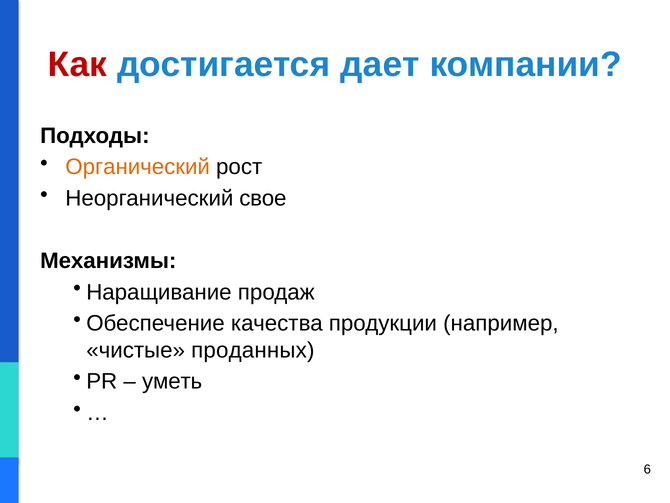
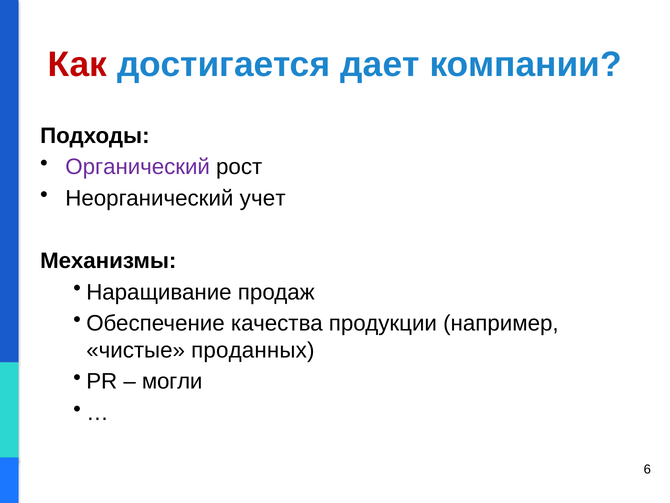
Органический colour: orange -> purple (138, 167)
свое: свое -> учет (263, 198)
уметь: уметь -> могли (172, 381)
